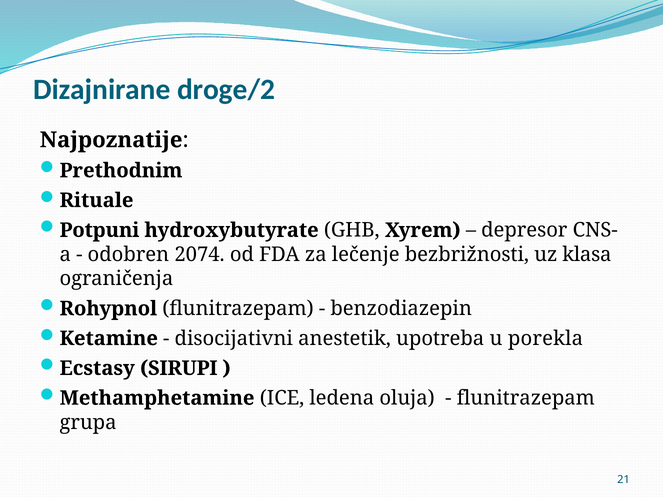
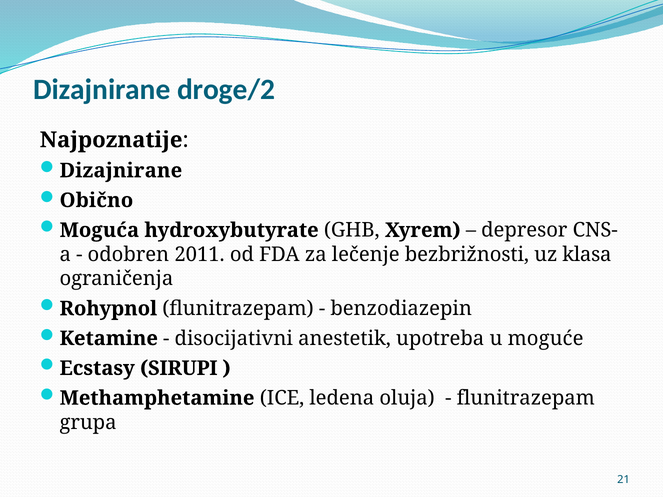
Prethodnim: Prethodnim -> Dizajnirane (121, 171)
Rituale: Rituale -> Obično (96, 200)
Potpuni: Potpuni -> Moguća (99, 230)
2074: 2074 -> 2011 (200, 255)
porekla: porekla -> moguće (546, 339)
